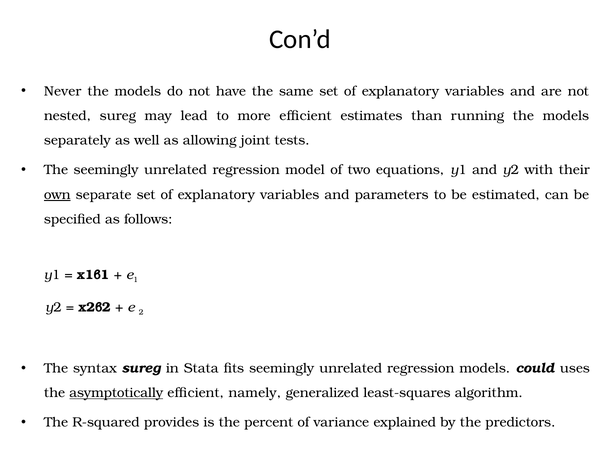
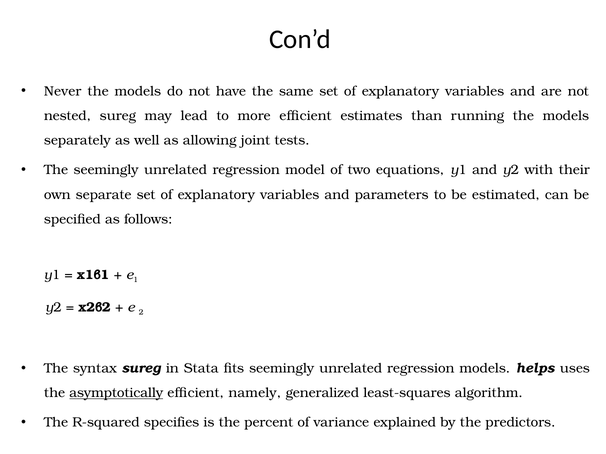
own underline: present -> none (57, 195)
could: could -> helps (535, 369)
provides: provides -> specifies (172, 423)
